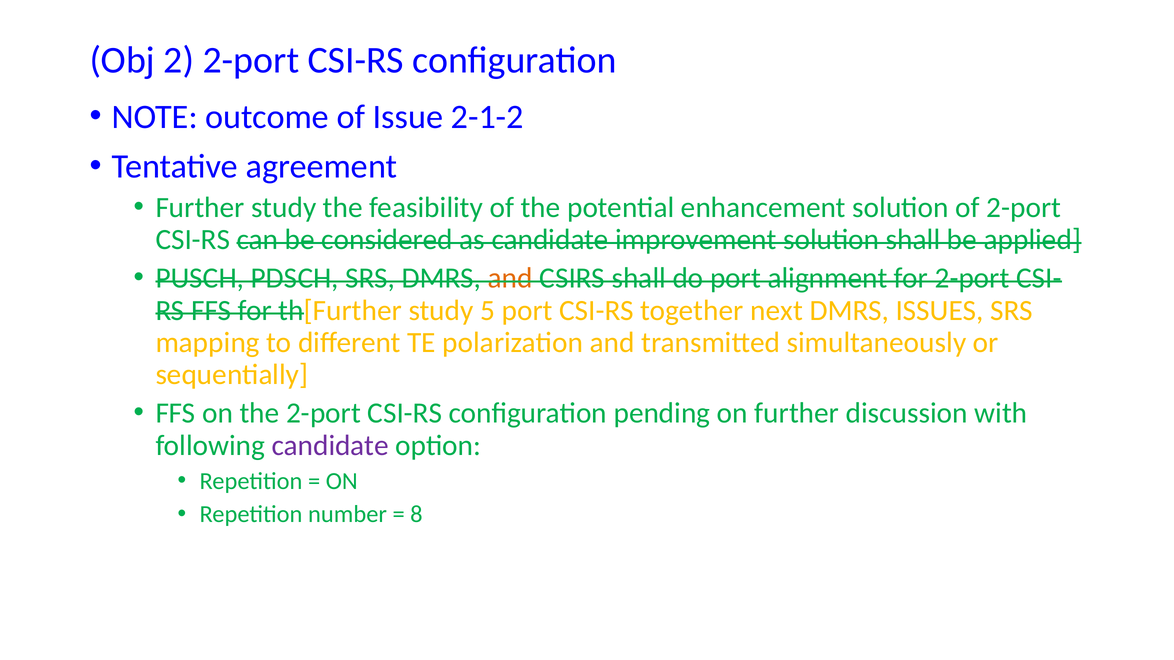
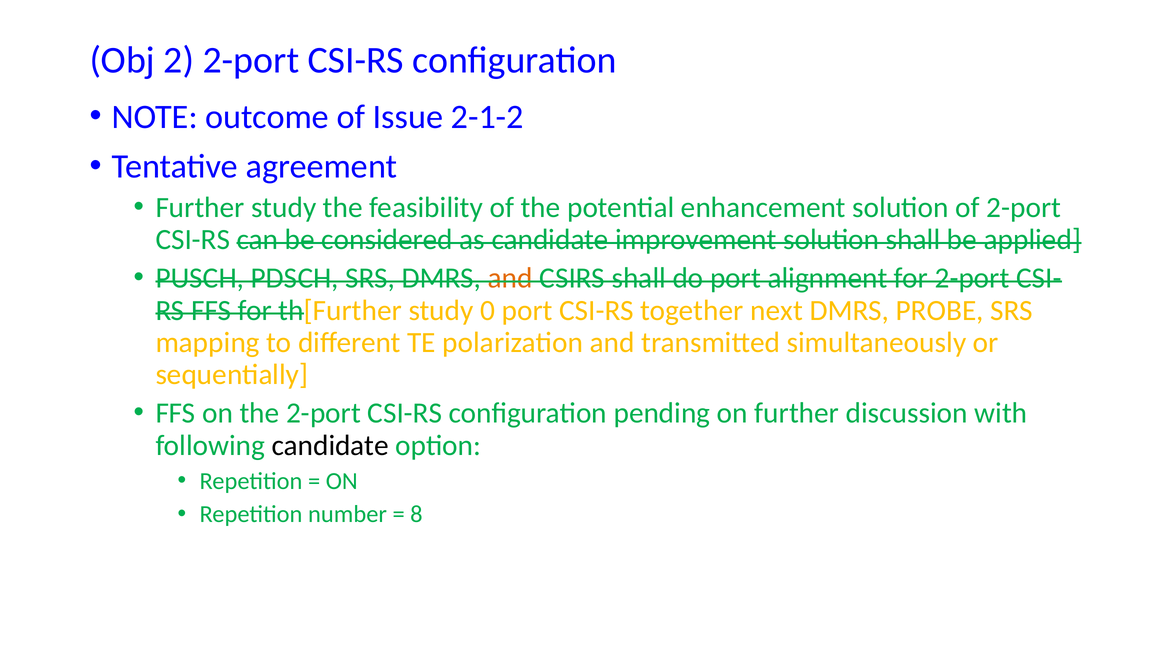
5: 5 -> 0 (488, 311)
ISSUES: ISSUES -> PROBE (940, 311)
candidate colour: purple -> black (330, 446)
